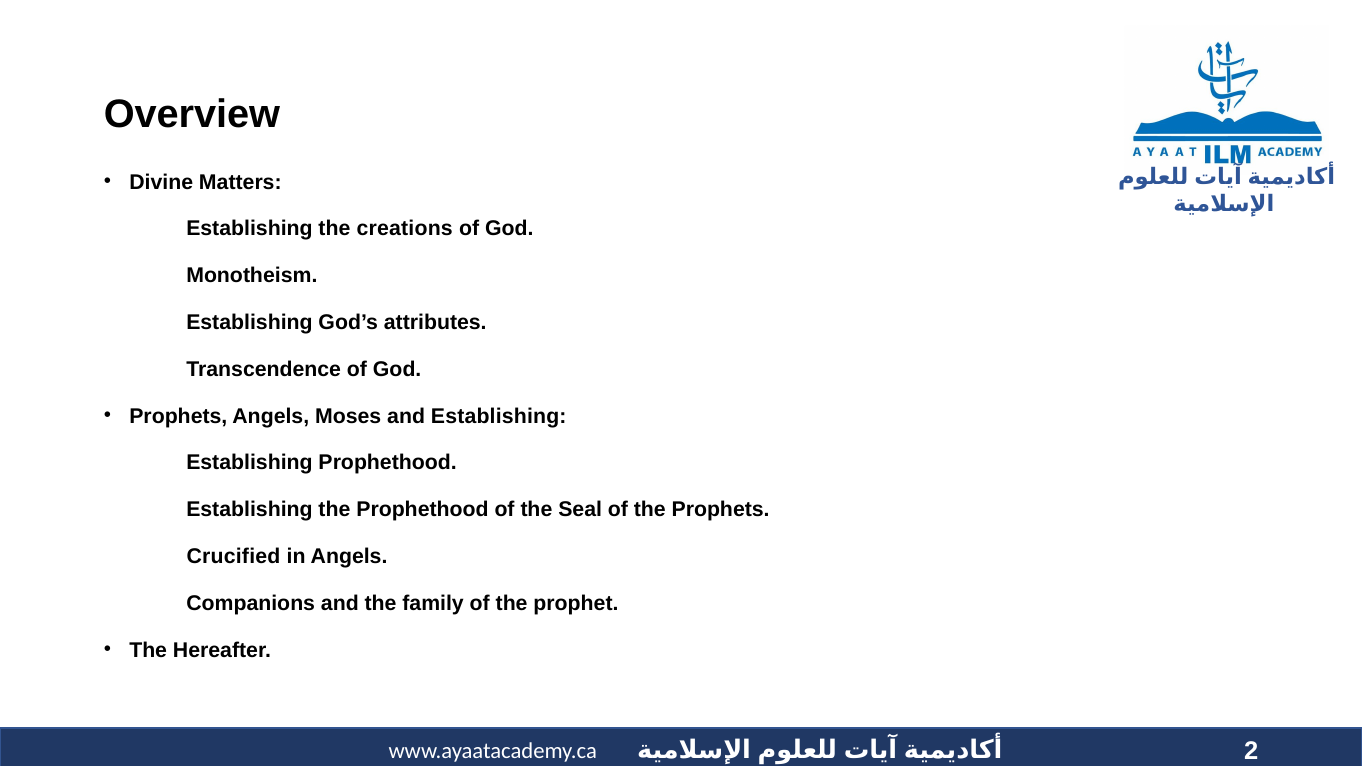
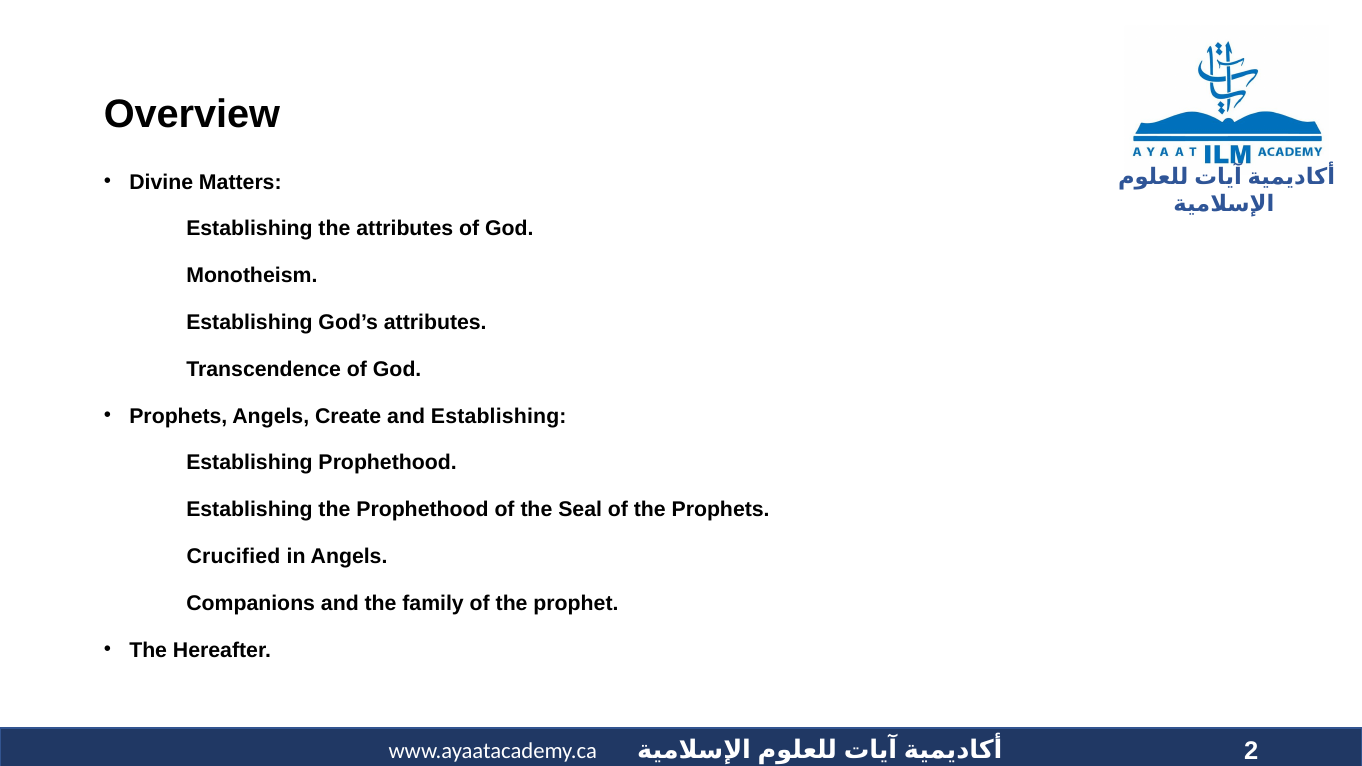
the creations: creations -> attributes (405, 229)
Moses: Moses -> Create (348, 416)
